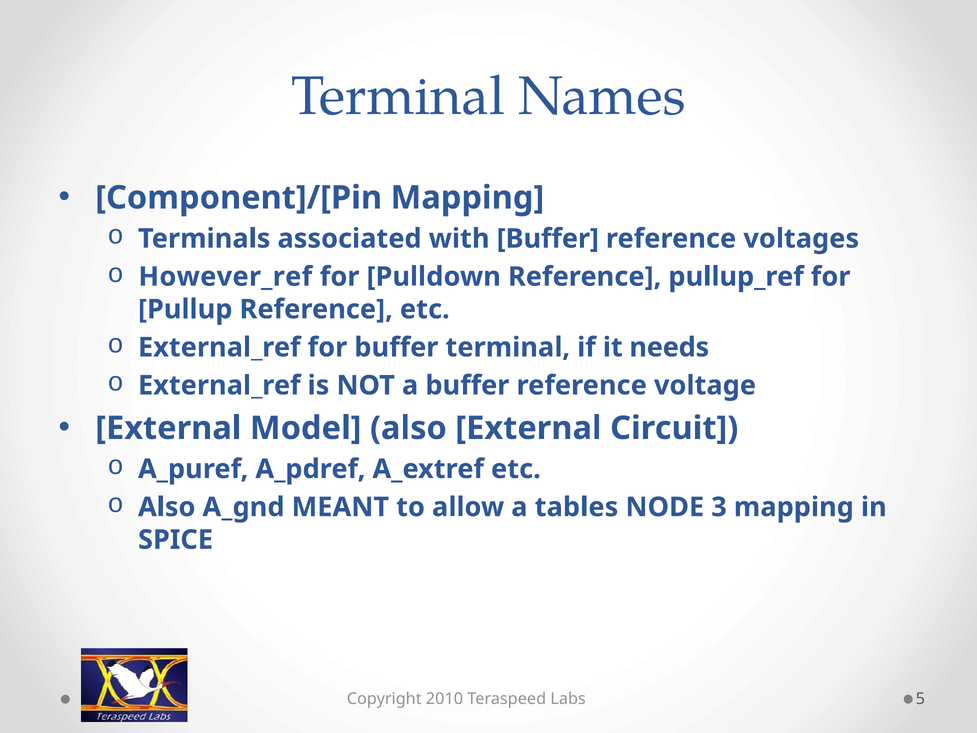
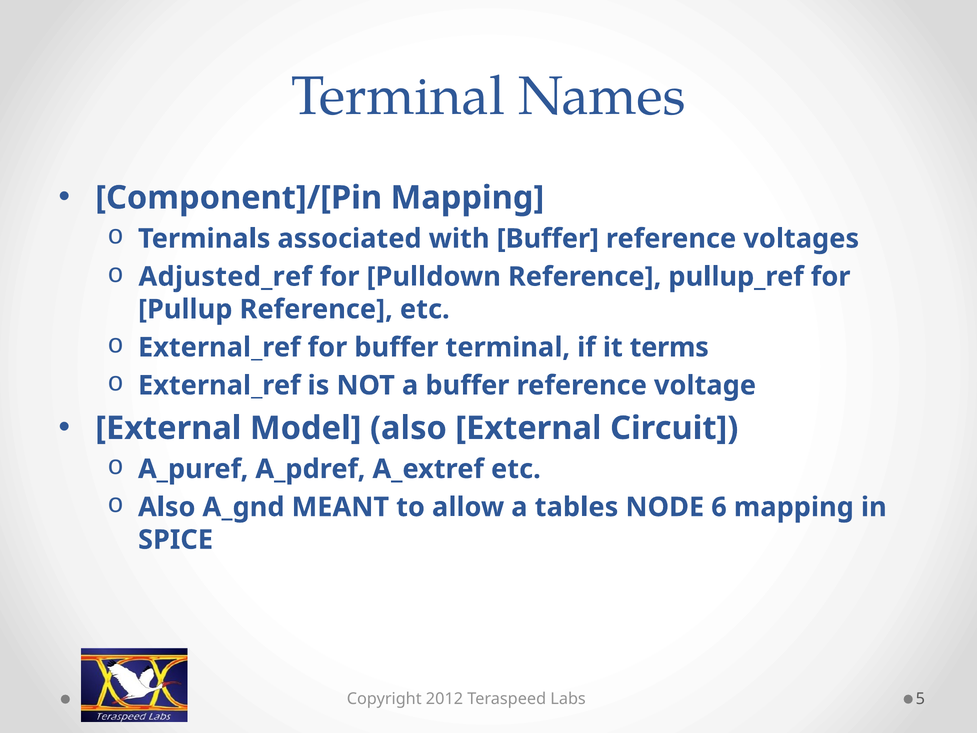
However_ref: However_ref -> Adjusted_ref (225, 277)
needs: needs -> terms (669, 347)
3: 3 -> 6 (719, 507)
2010: 2010 -> 2012 (445, 699)
